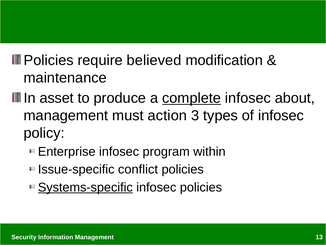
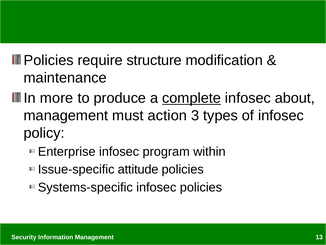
believed: believed -> structure (154, 60)
asset: asset -> more (57, 98)
conflict: conflict -> attitude (138, 169)
Systems-specific underline: present -> none (85, 187)
